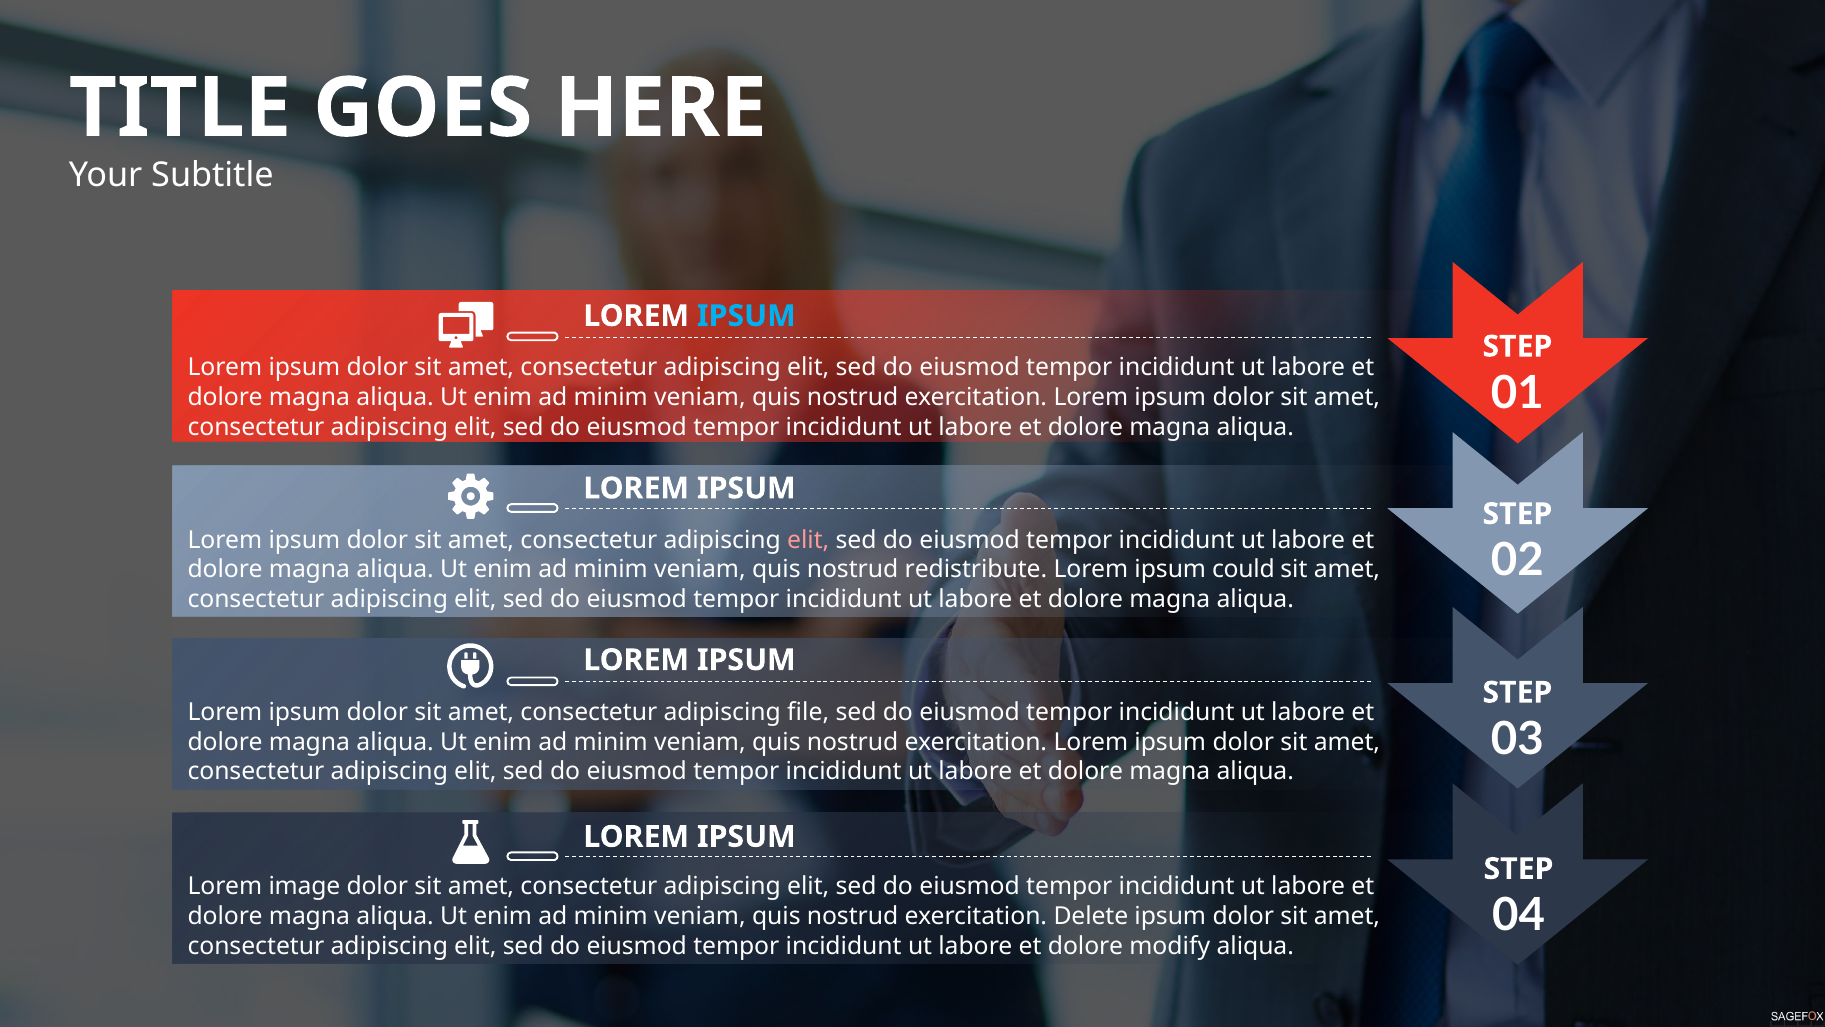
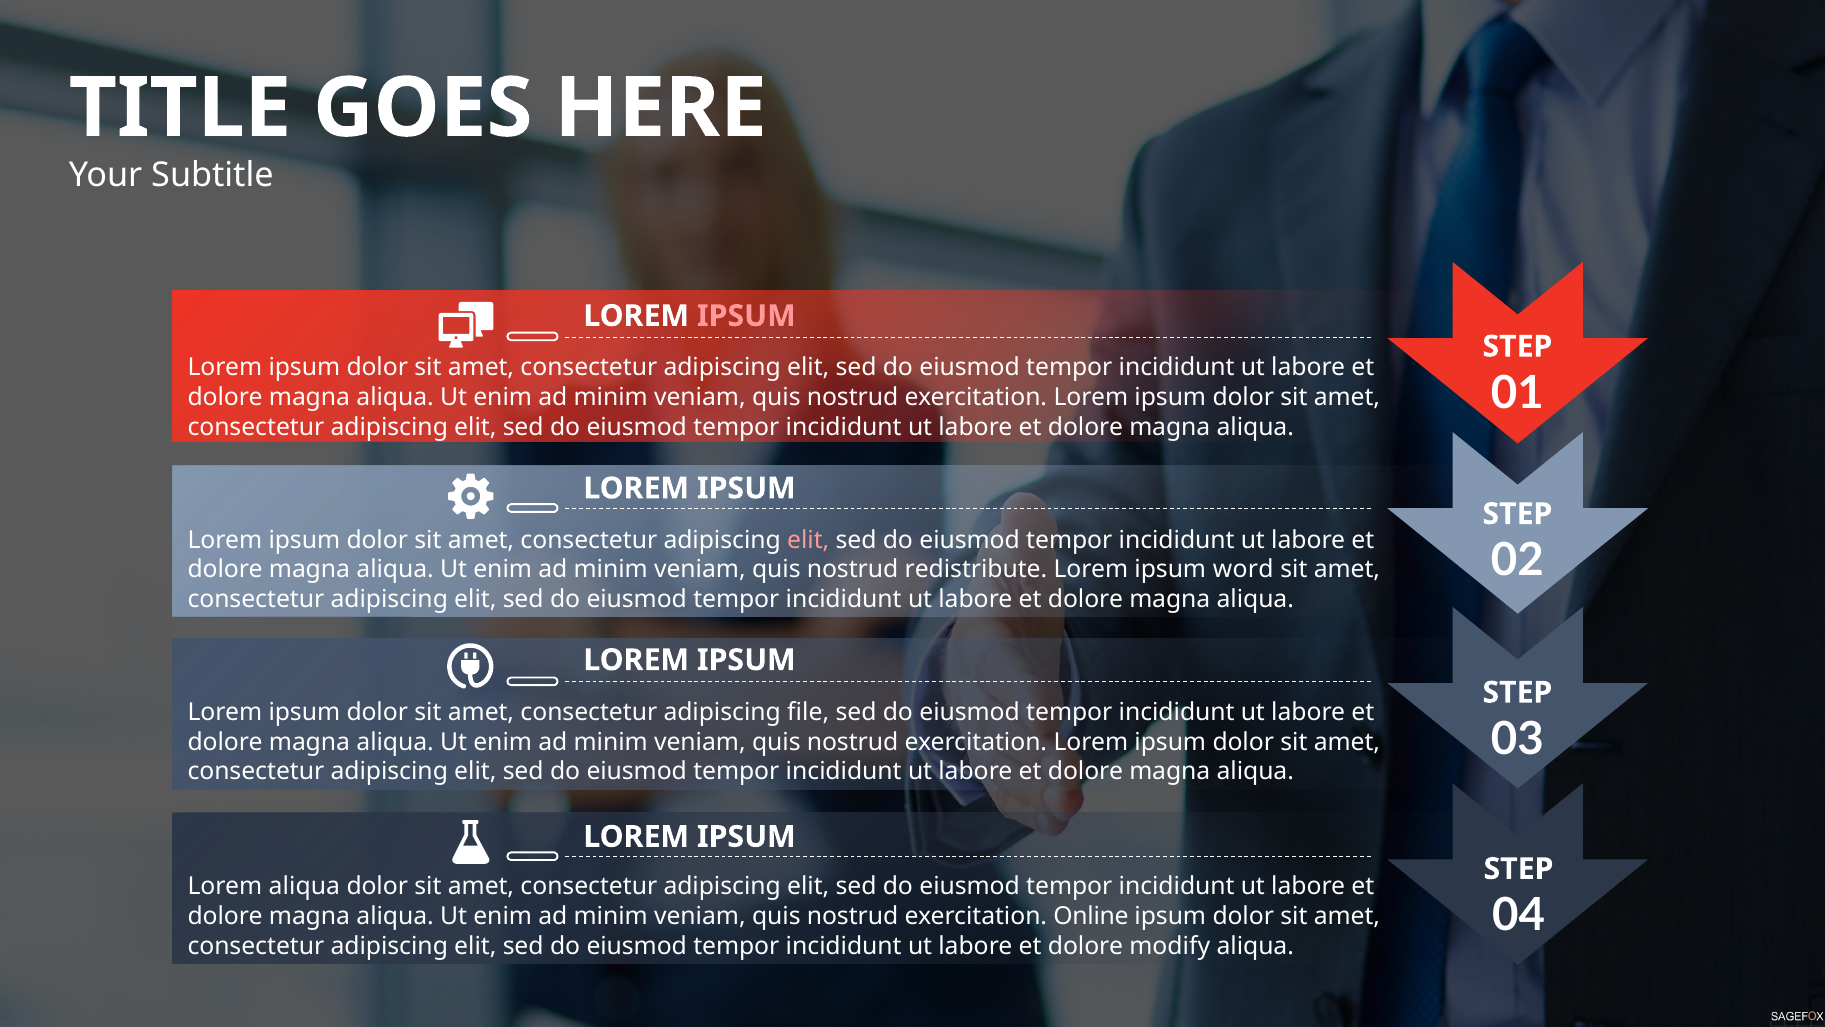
IPSUM colour: light blue -> pink (746, 316)
could: could -> word (1243, 569)
Lorem image: image -> aliqua (304, 886)
Delete: Delete -> Online (1091, 916)
